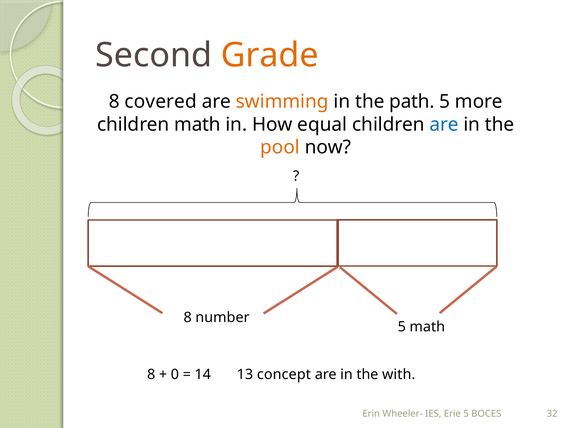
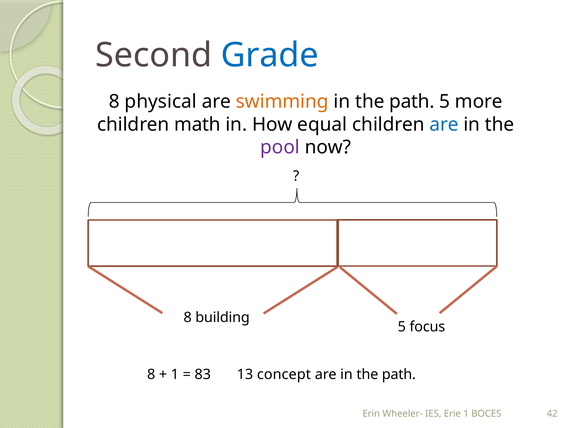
Grade colour: orange -> blue (270, 55)
covered: covered -> physical (161, 102)
pool colour: orange -> purple (280, 147)
number: number -> building (223, 318)
5 math: math -> focus (427, 327)
0: 0 -> 1 (175, 375)
14: 14 -> 83 (203, 375)
are in the with: with -> path (399, 375)
Erie 5: 5 -> 1 (466, 414)
32: 32 -> 42 (552, 414)
